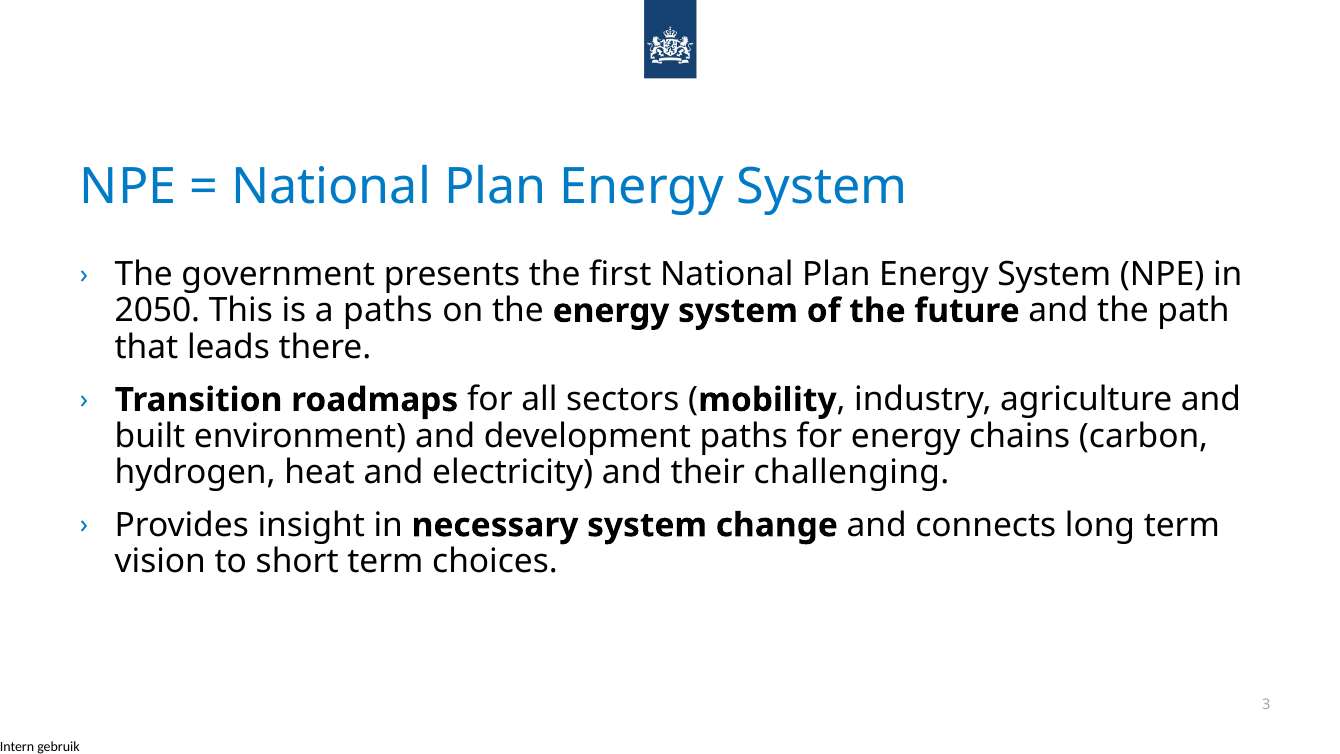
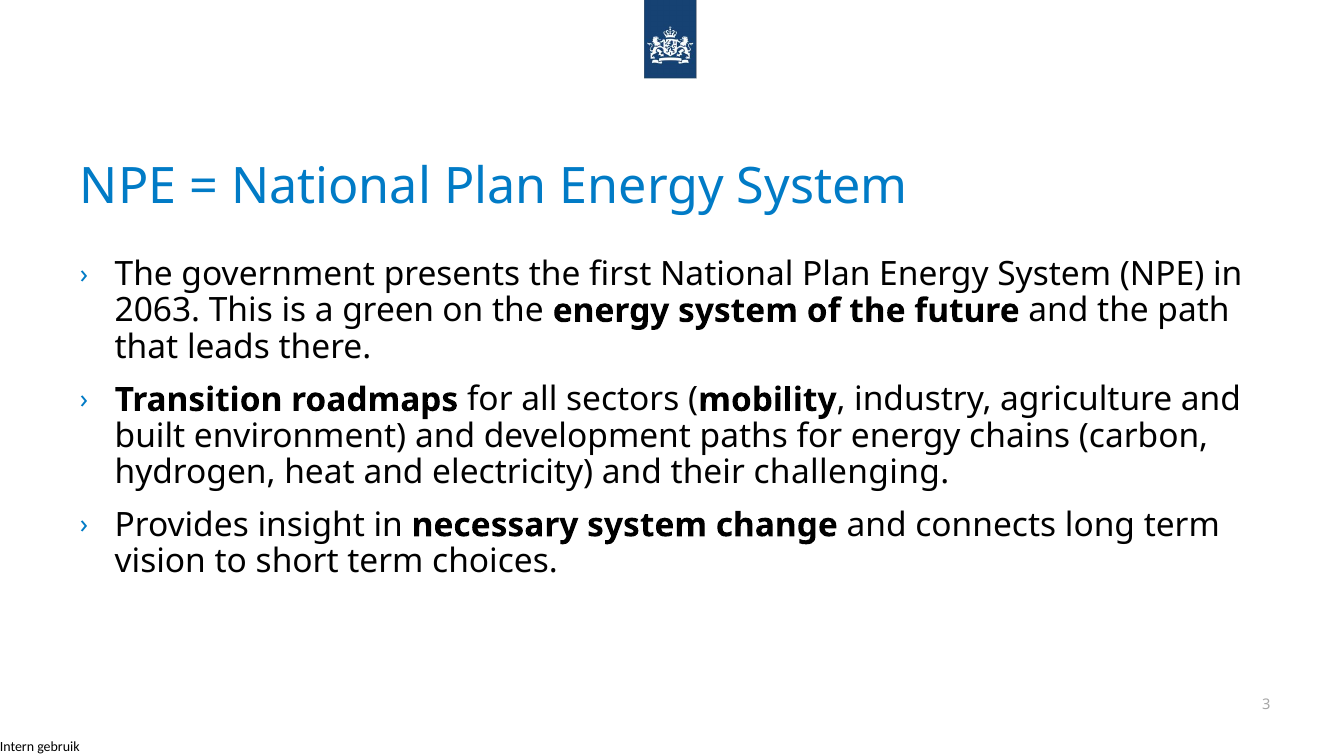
2050: 2050 -> 2063 (157, 311)
a paths: paths -> green (388, 311)
